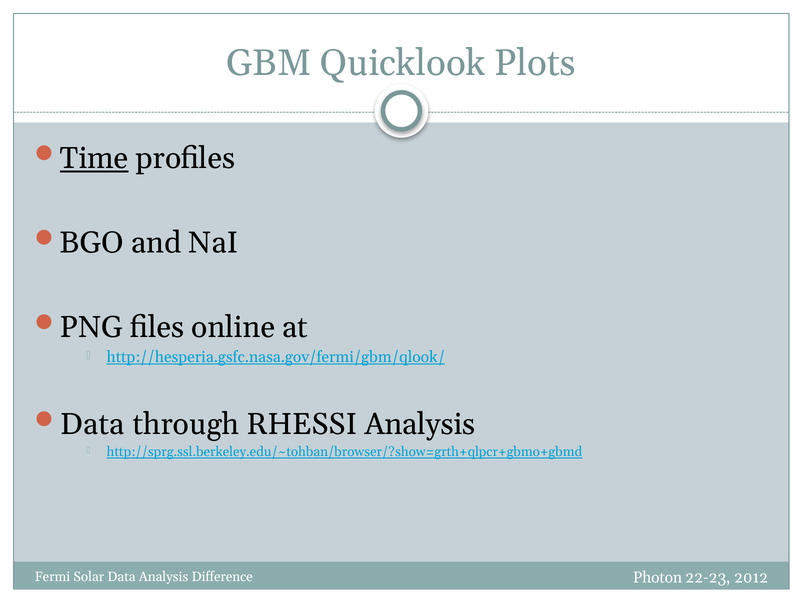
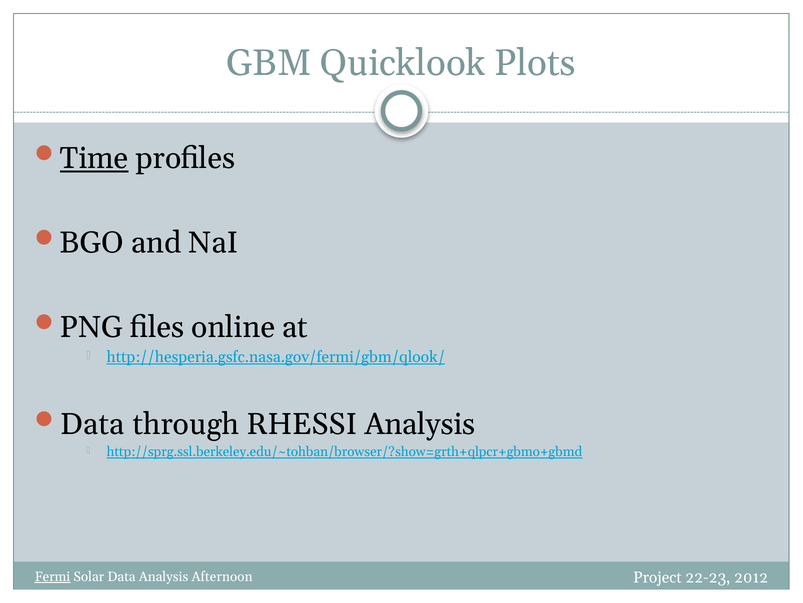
Fermi underline: none -> present (52, 576)
Difference: Difference -> Afternoon (222, 576)
Photon: Photon -> Project (657, 577)
